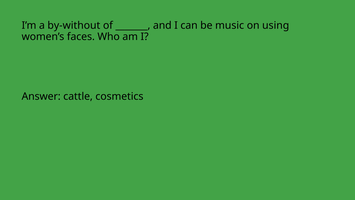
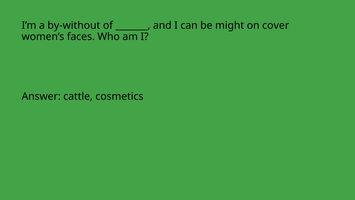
music: music -> might (230, 25)
using: using -> cover (276, 25)
